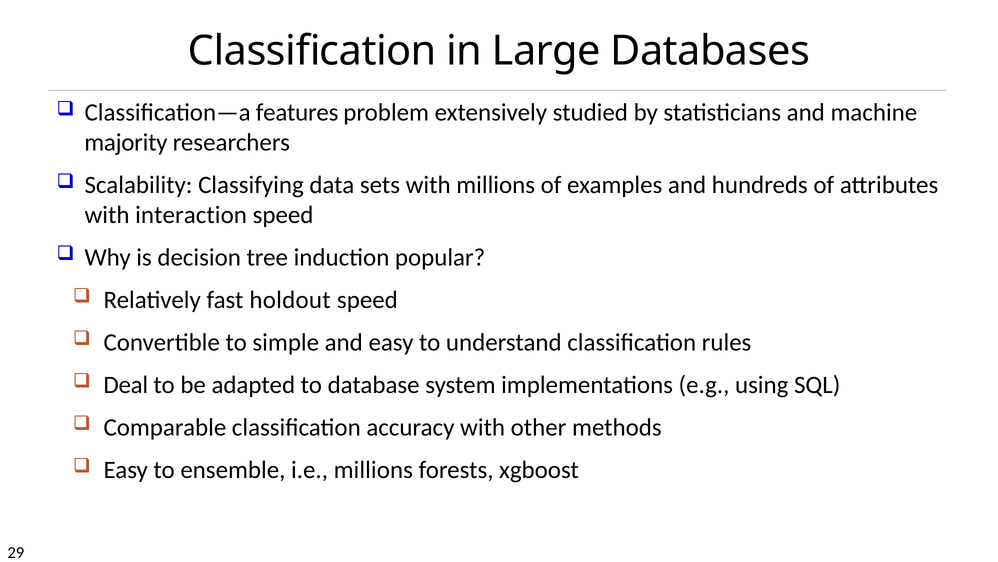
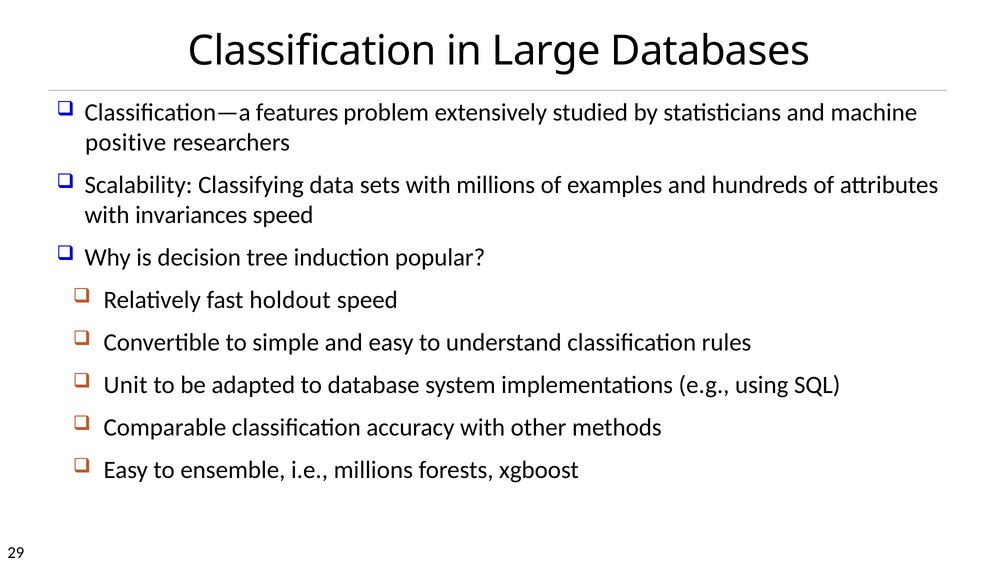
majority: majority -> positive (126, 142)
interaction: interaction -> invariances (191, 215)
Deal: Deal -> Unit (126, 384)
